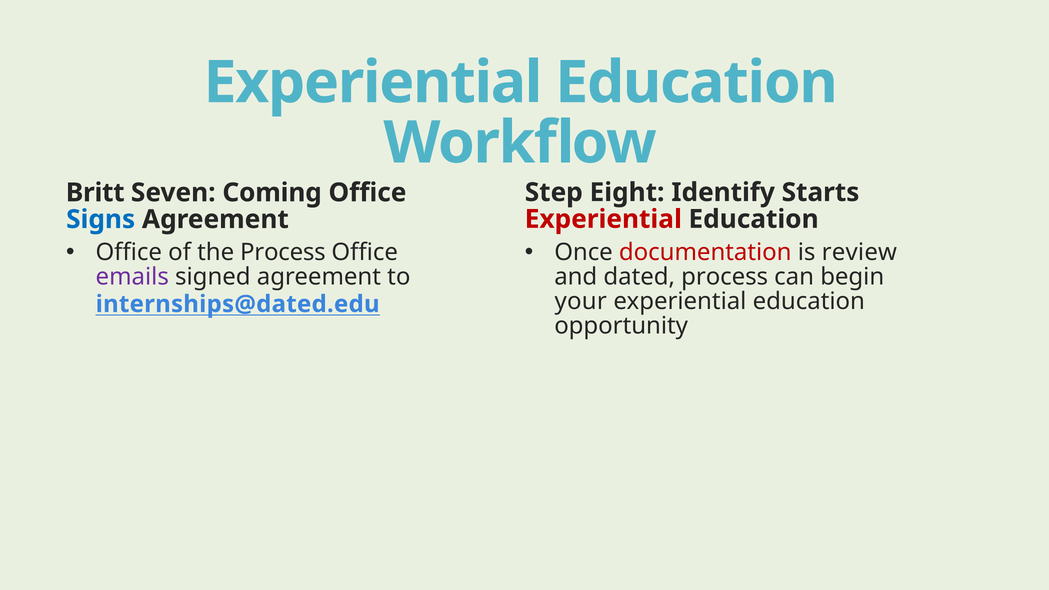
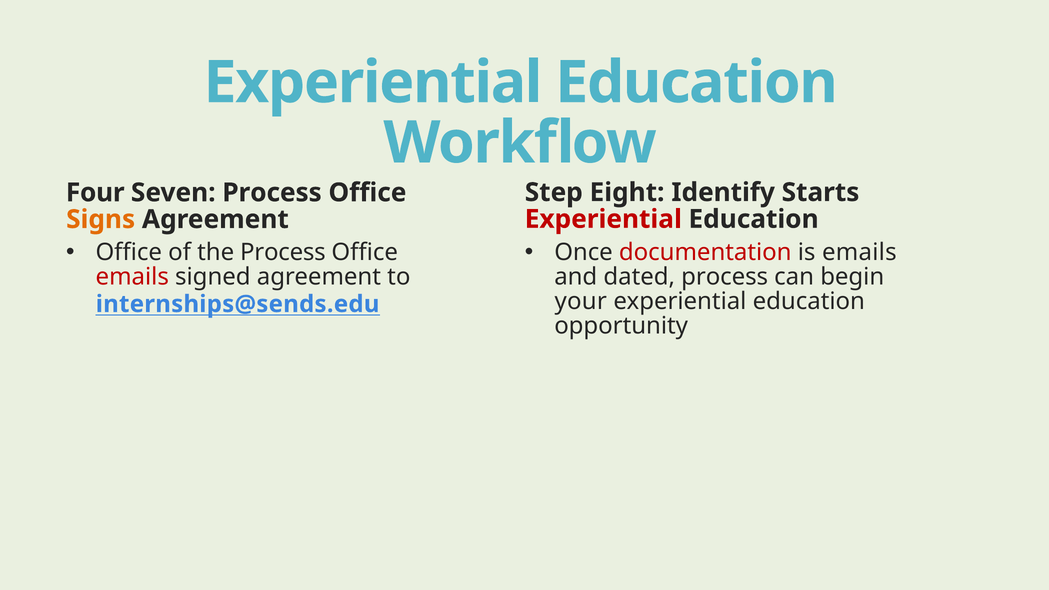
Britt: Britt -> Four (95, 193)
Seven Coming: Coming -> Process (272, 193)
Signs colour: blue -> orange (101, 219)
is review: review -> emails (859, 252)
emails colour: purple -> red (132, 277)
internships@dated.edu: internships@dated.edu -> internships@sends.edu (238, 304)
